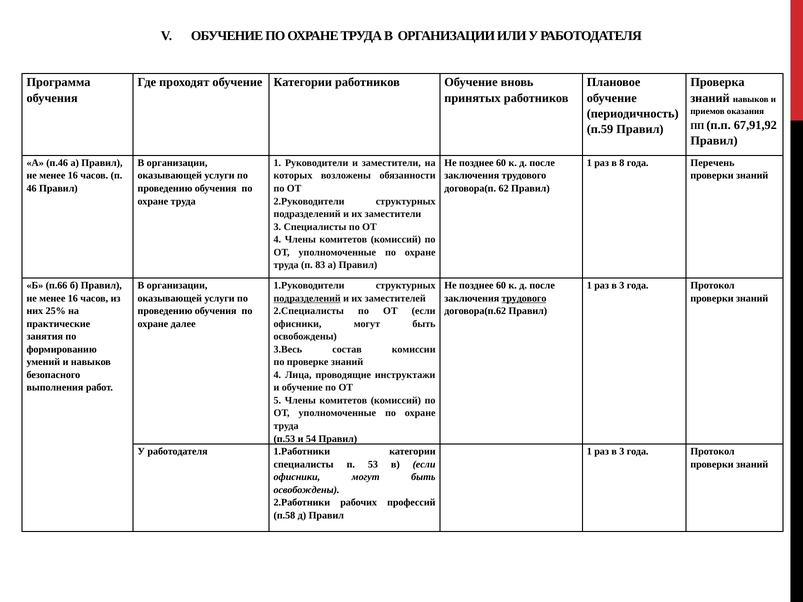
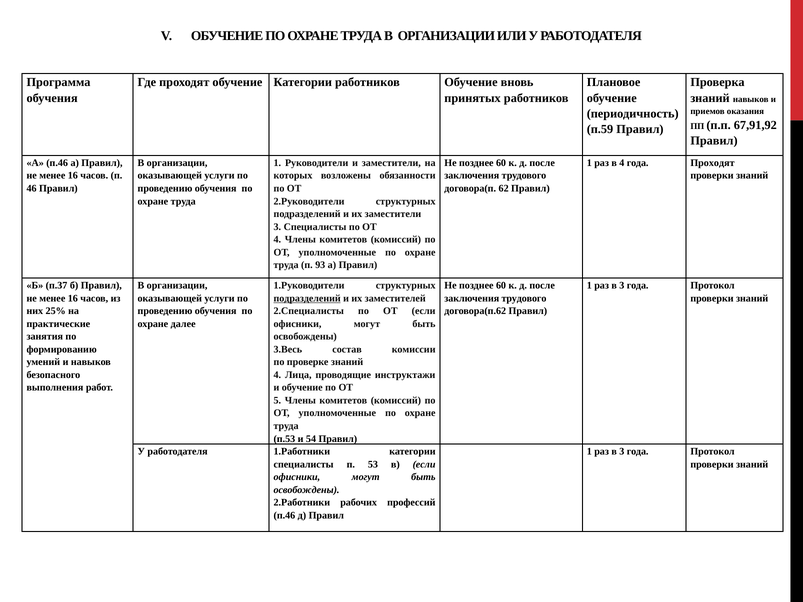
в 8: 8 -> 4 (622, 163)
года Перечень: Перечень -> Проходят (712, 163)
83: 83 -> 93 (320, 265)
п.66: п.66 -> п.37 (57, 286)
трудового underline: present -> none (524, 298)
п.58: п.58 -> п.46 (284, 516)
